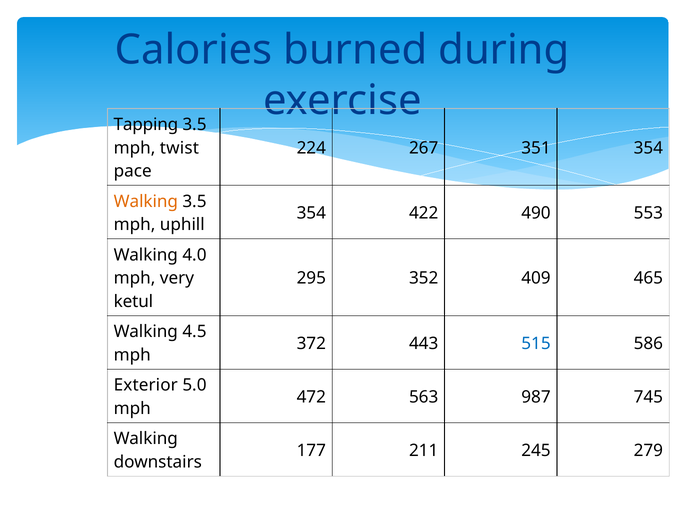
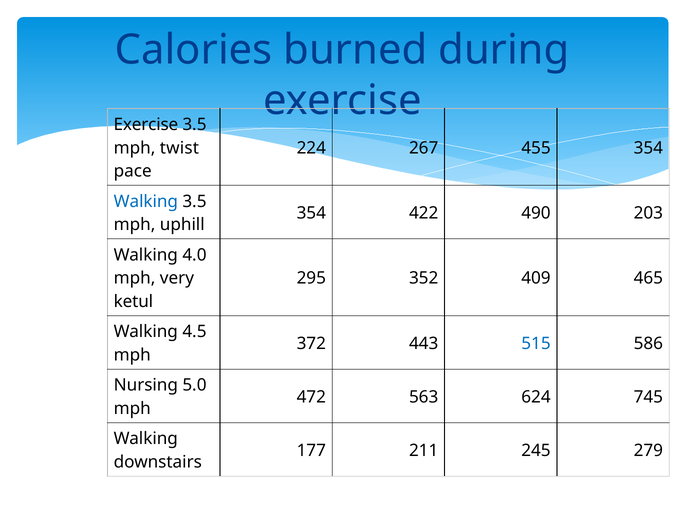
Tapping: Tapping -> Exercise (146, 124)
351: 351 -> 455 (536, 148)
Walking colour: orange -> blue (146, 201)
553: 553 -> 203 (648, 213)
Exterior: Exterior -> Nursing (146, 385)
987: 987 -> 624 (536, 397)
